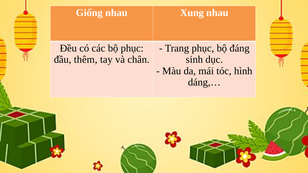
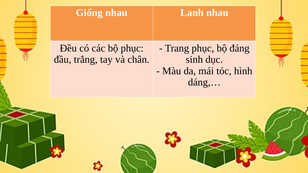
Xung: Xung -> Lanh (192, 13)
thêm: thêm -> trắng (86, 60)
